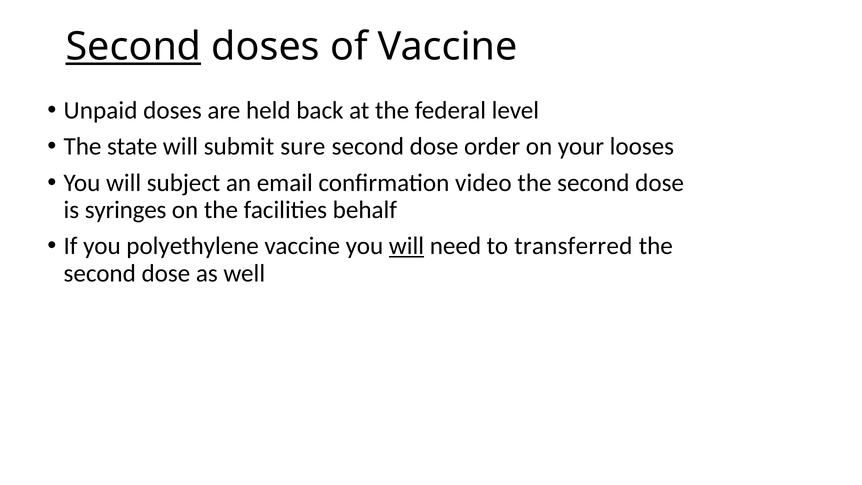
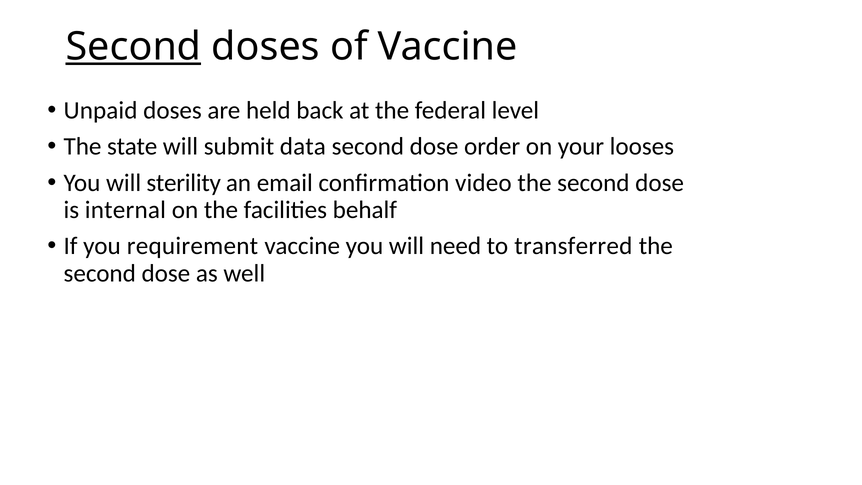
sure: sure -> data (303, 147)
subject: subject -> sterility (184, 183)
syringes: syringes -> internal (125, 210)
polyethylene: polyethylene -> requirement (192, 246)
will underline: present -> none (406, 246)
